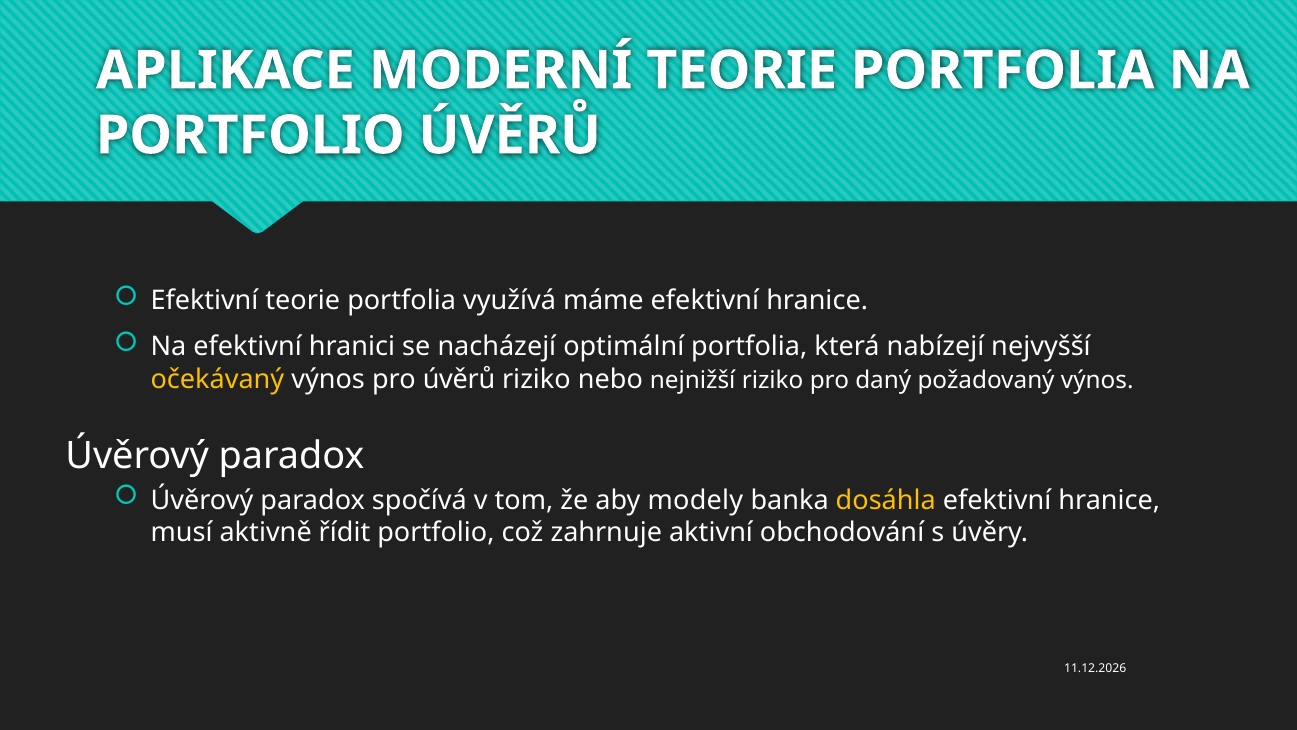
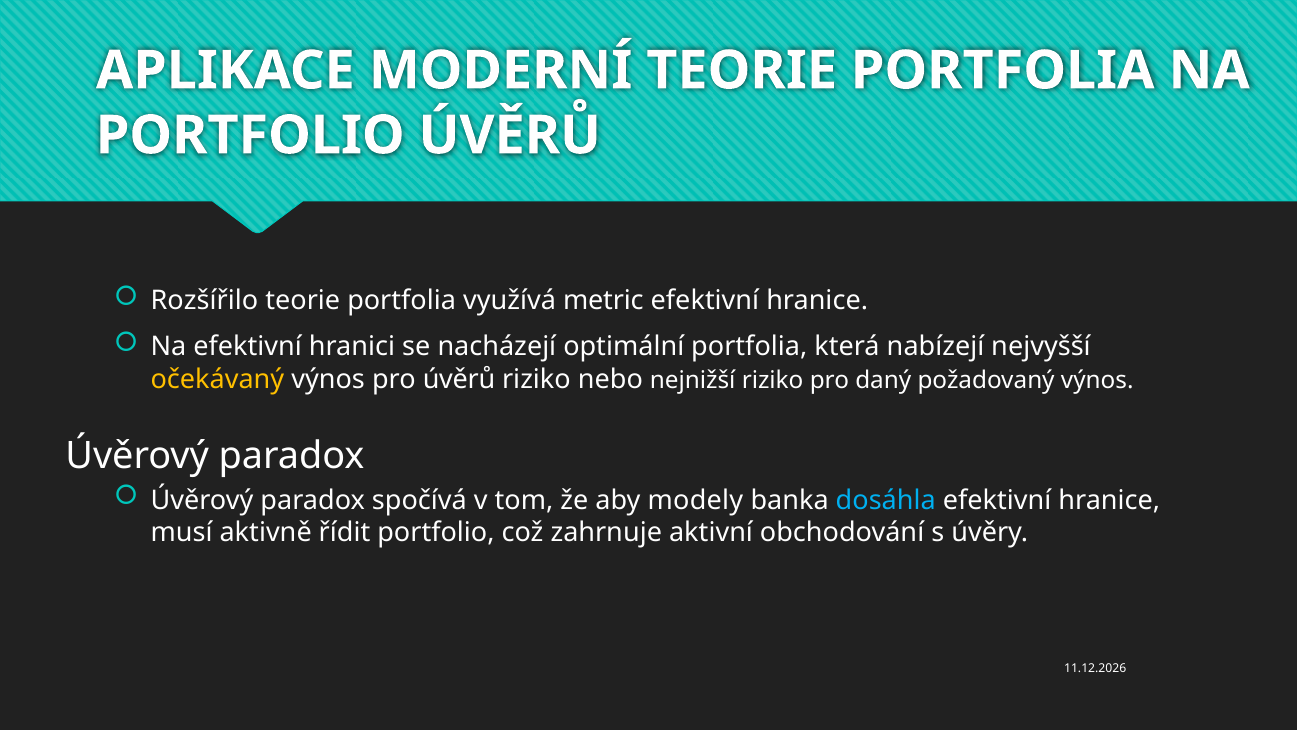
Efektivní: Efektivní -> Rozšířilo (204, 301)
máme: máme -> metric (603, 301)
dosáhla colour: yellow -> light blue (886, 500)
